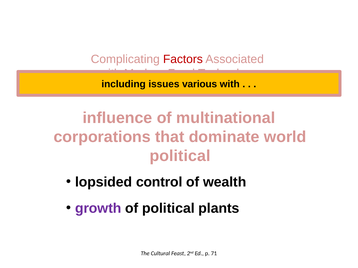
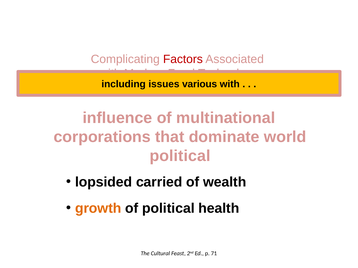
control: control -> carried (159, 182)
growth colour: purple -> orange (98, 209)
plants: plants -> health (219, 209)
